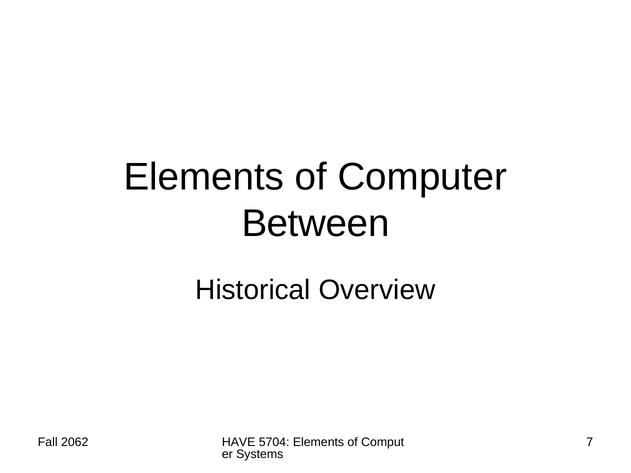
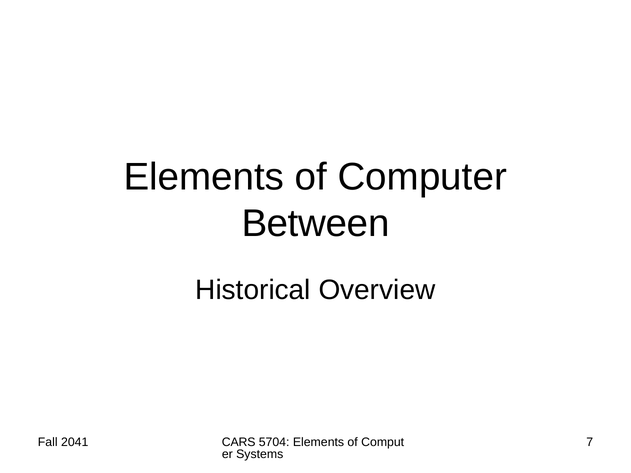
2062: 2062 -> 2041 (75, 442)
HAVE: HAVE -> CARS (239, 442)
